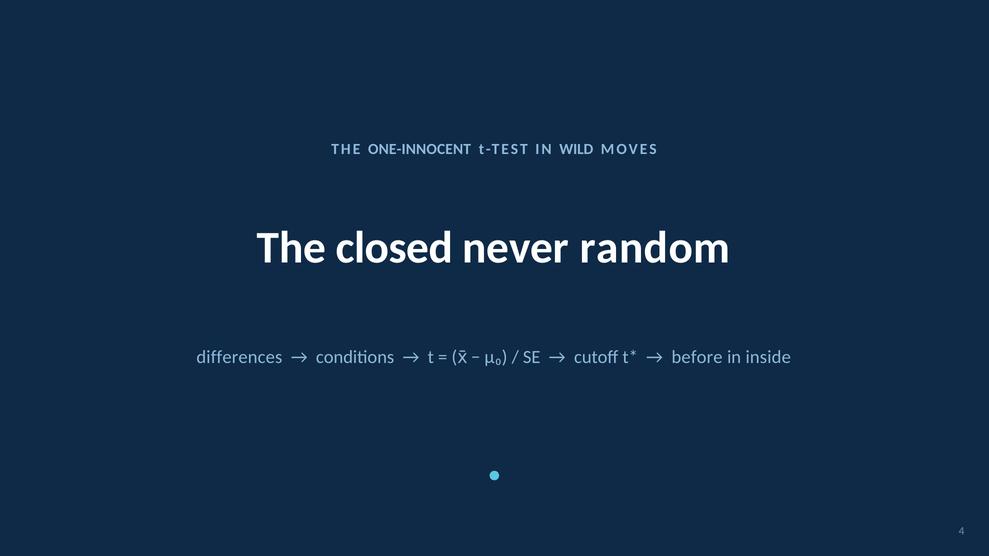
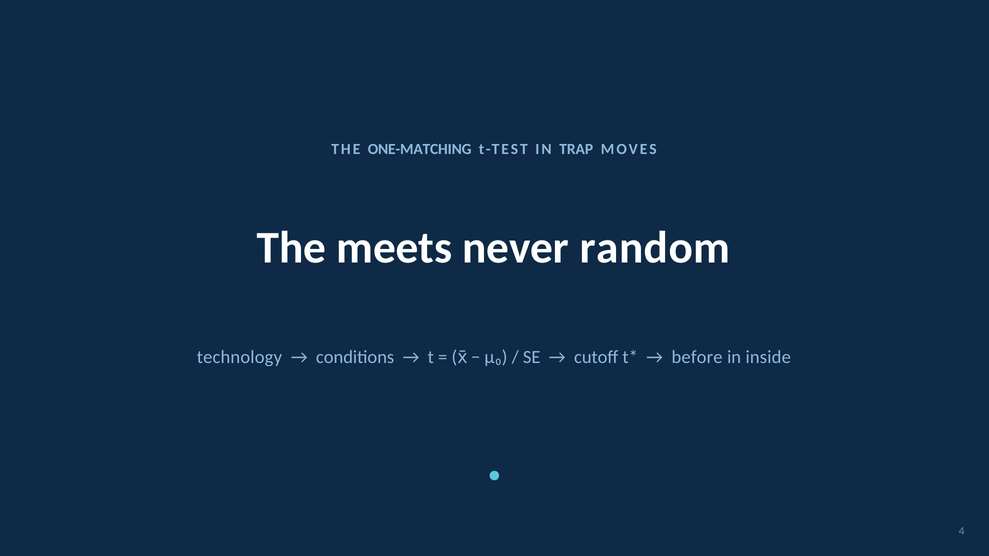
ONE-INNOCENT: ONE-INNOCENT -> ONE-MATCHING (420, 149)
WILD: WILD -> TRAP (576, 149)
closed: closed -> meets (394, 248)
differences: differences -> technology (239, 357)
